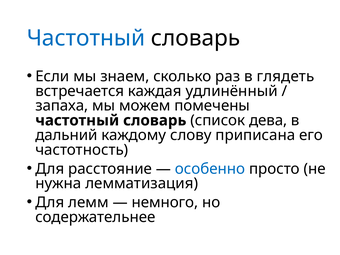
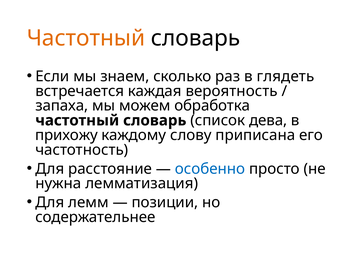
Частотный colour: blue -> orange (86, 38)
удлинённый: удлинённый -> вероятность (232, 91)
помечены: помечены -> обработка (212, 106)
дальний: дальний -> прихожу (66, 135)
немного: немного -> позиции (165, 202)
